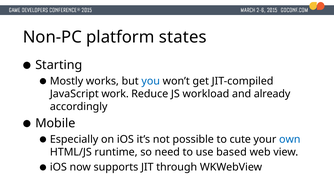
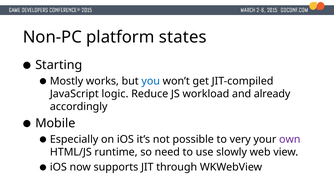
work: work -> logic (115, 94)
cute: cute -> very (240, 139)
own colour: blue -> purple (290, 139)
based: based -> slowly (232, 152)
